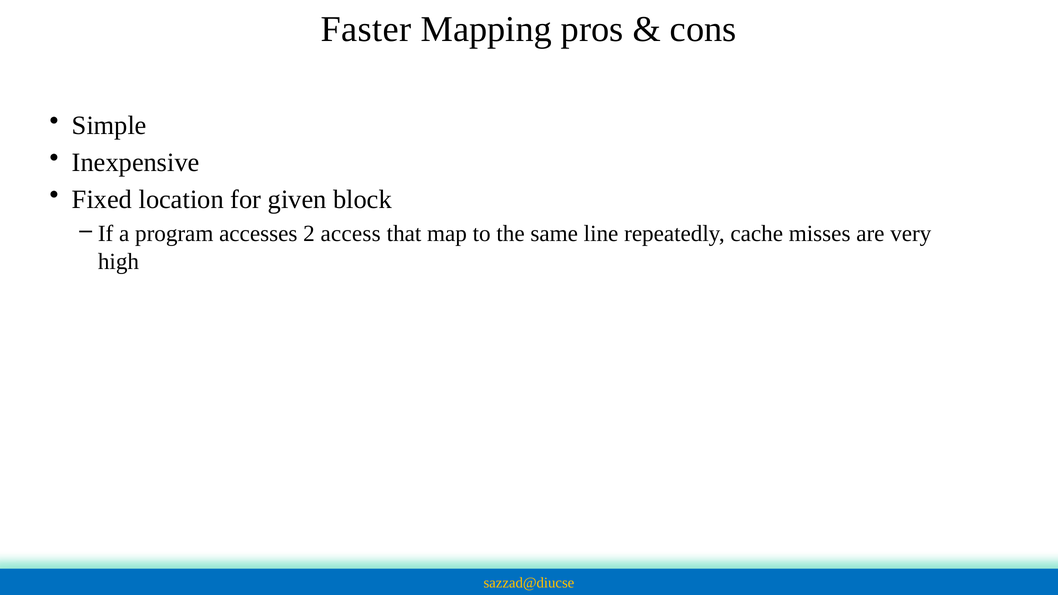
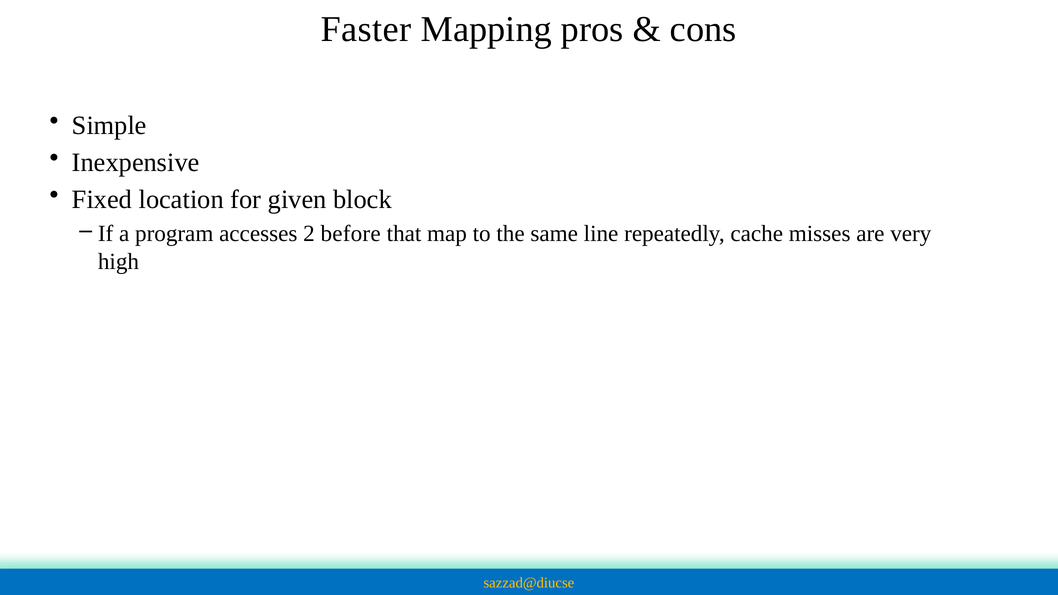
access: access -> before (351, 234)
